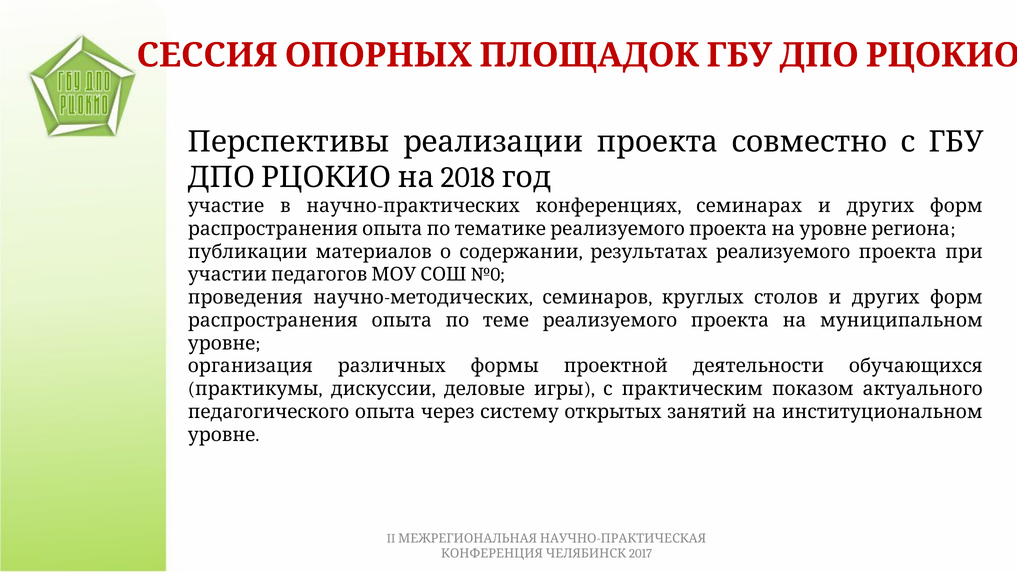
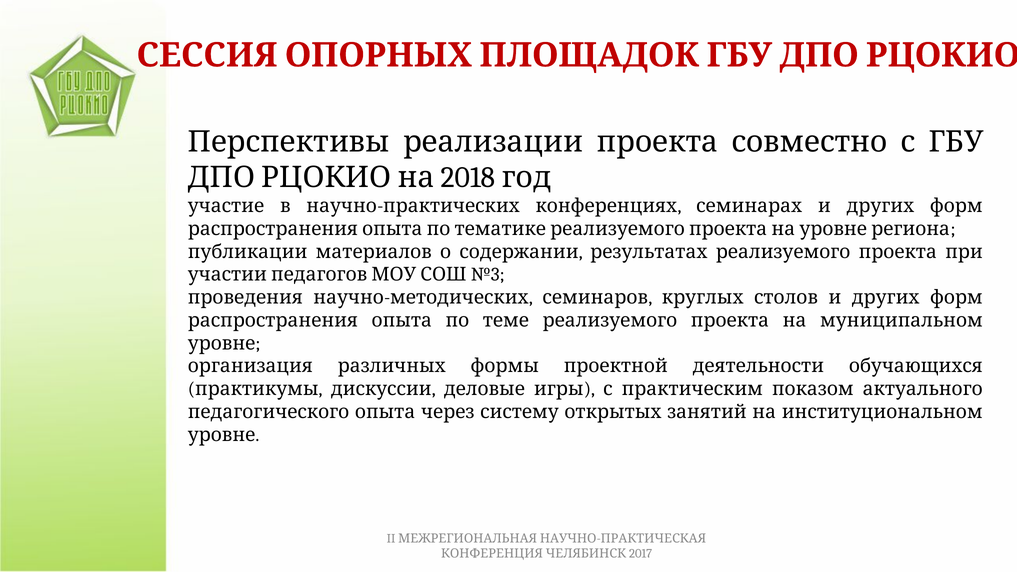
№0: №0 -> №3 (488, 275)
